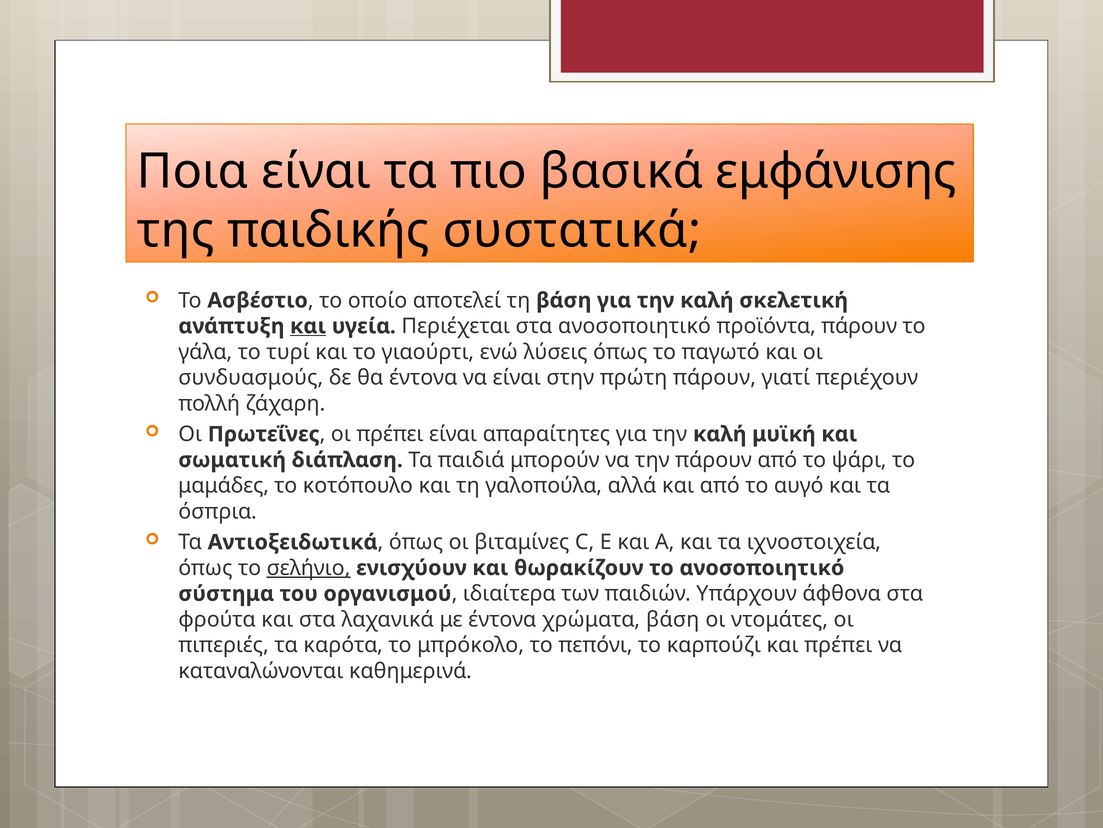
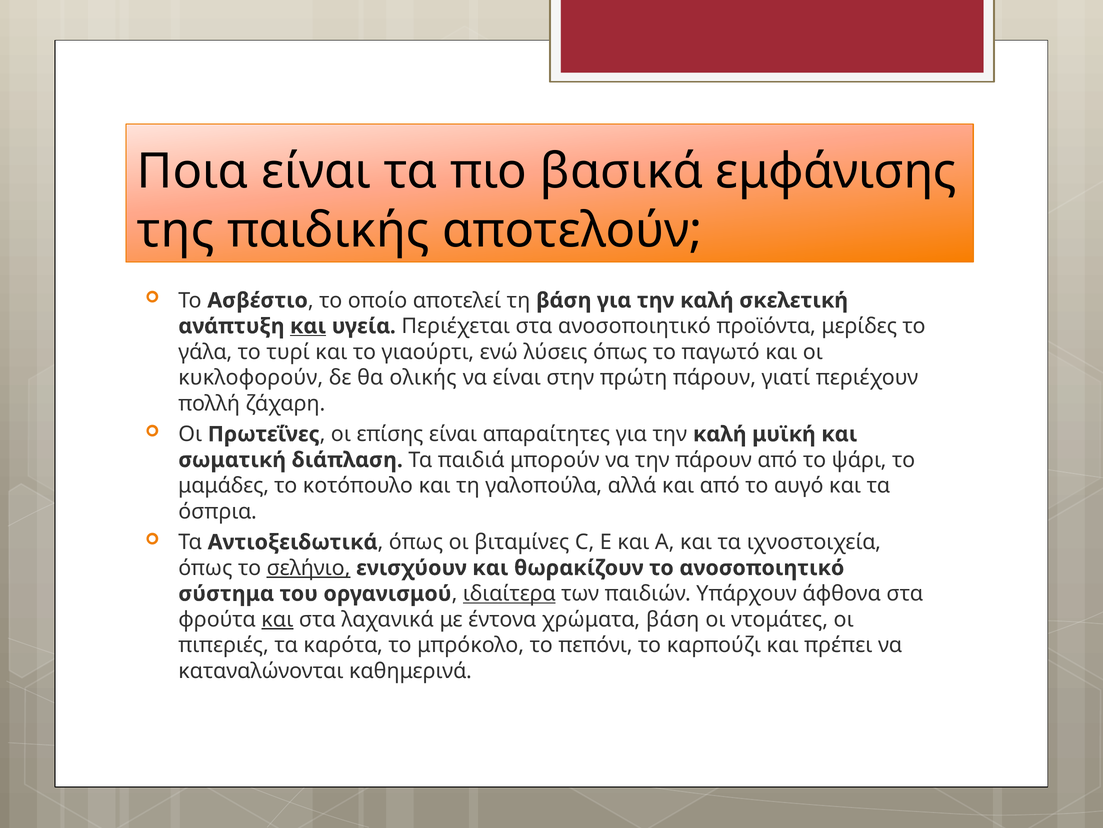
συστατικά: συστατικά -> αποτελούν (572, 230)
προϊόντα πάρουν: πάρουν -> μερίδες (859, 326)
συνδυασμούς: συνδυασμούς -> κυκλοφορούν (251, 377)
θα έντονα: έντονα -> ολικής (423, 377)
οι πρέπει: πρέπει -> επίσης (390, 434)
ιδιαίτερα underline: none -> present (509, 593)
και underline: none -> present (277, 619)
